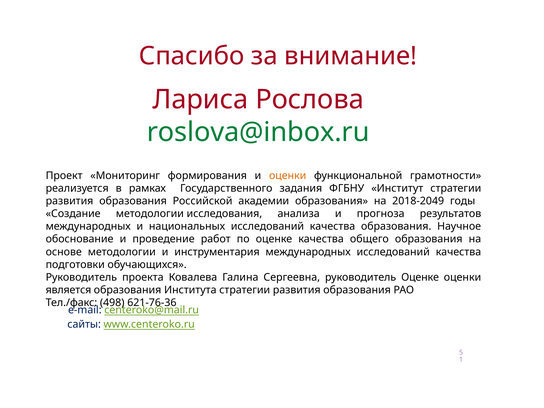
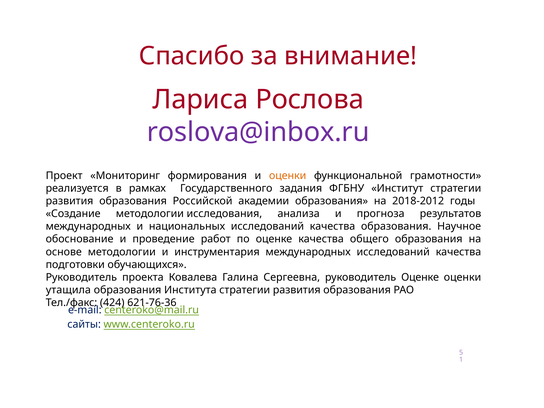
roslova@inbox.ru colour: green -> purple (258, 132)
2018-2049: 2018-2049 -> 2018-2012 (418, 201)
является: является -> утащила (68, 290)
498: 498 -> 424 (112, 303)
